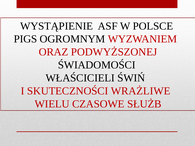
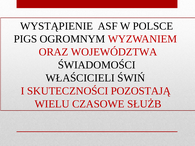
PODWYŻSZONEJ: PODWYŻSZONEJ -> WOJEWÓDZTWA (114, 52)
WRAŻLIWE: WRAŻLIWE -> POZOSTAJĄ (141, 91)
